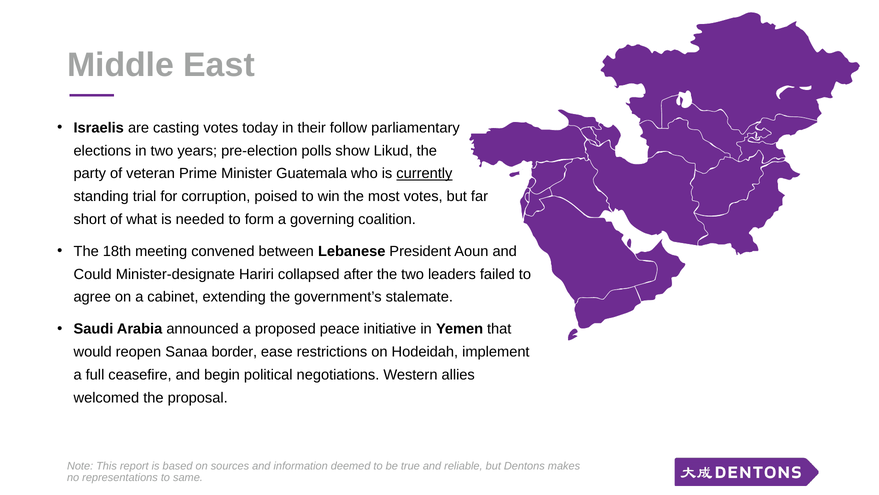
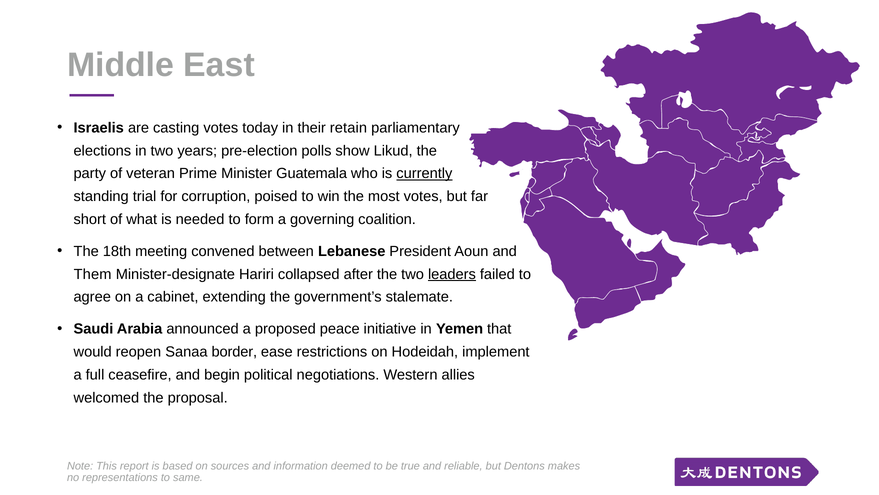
follow: follow -> retain (348, 128)
Could: Could -> Them (93, 274)
leaders underline: none -> present (452, 274)
